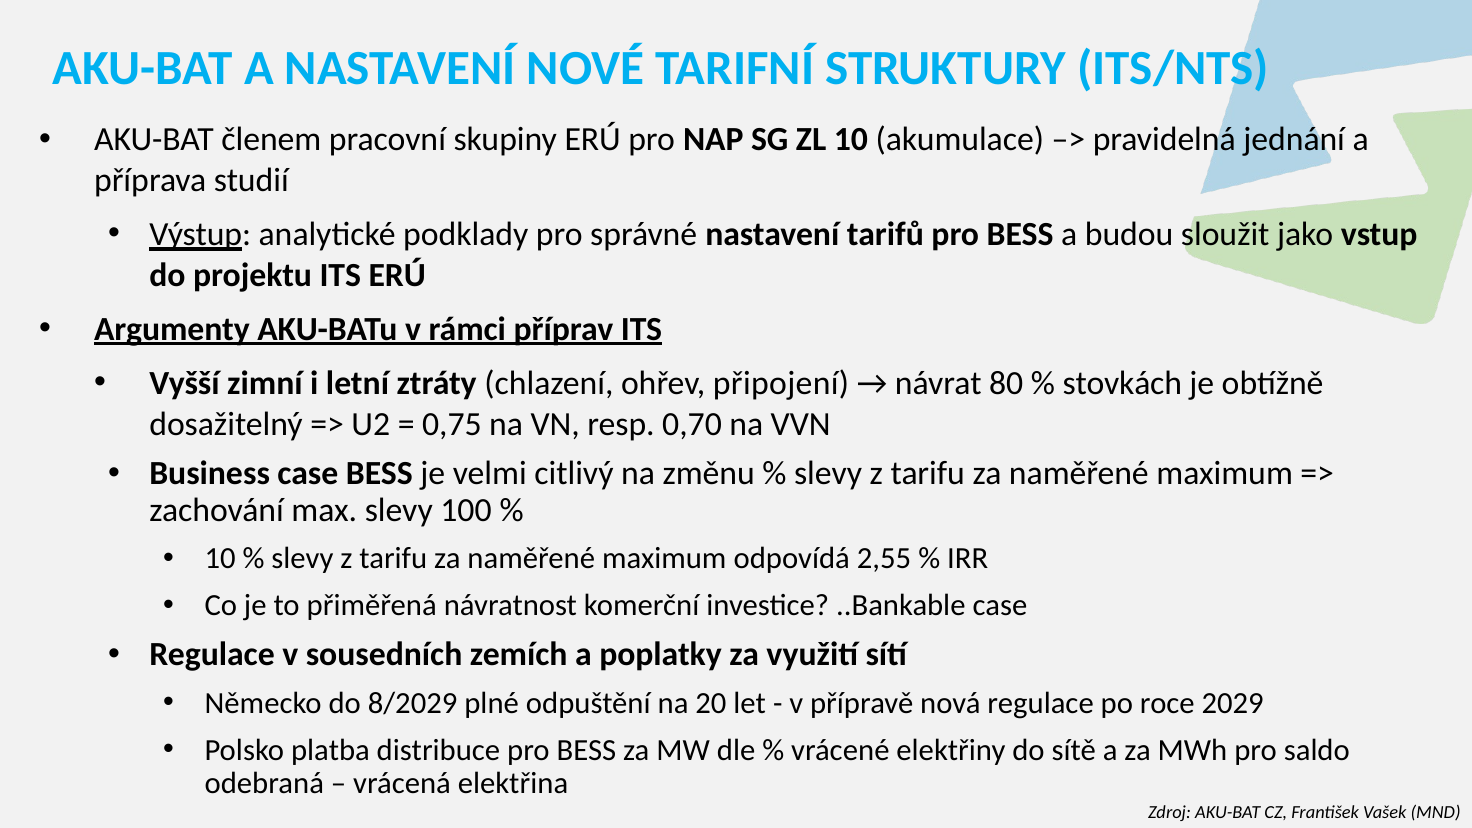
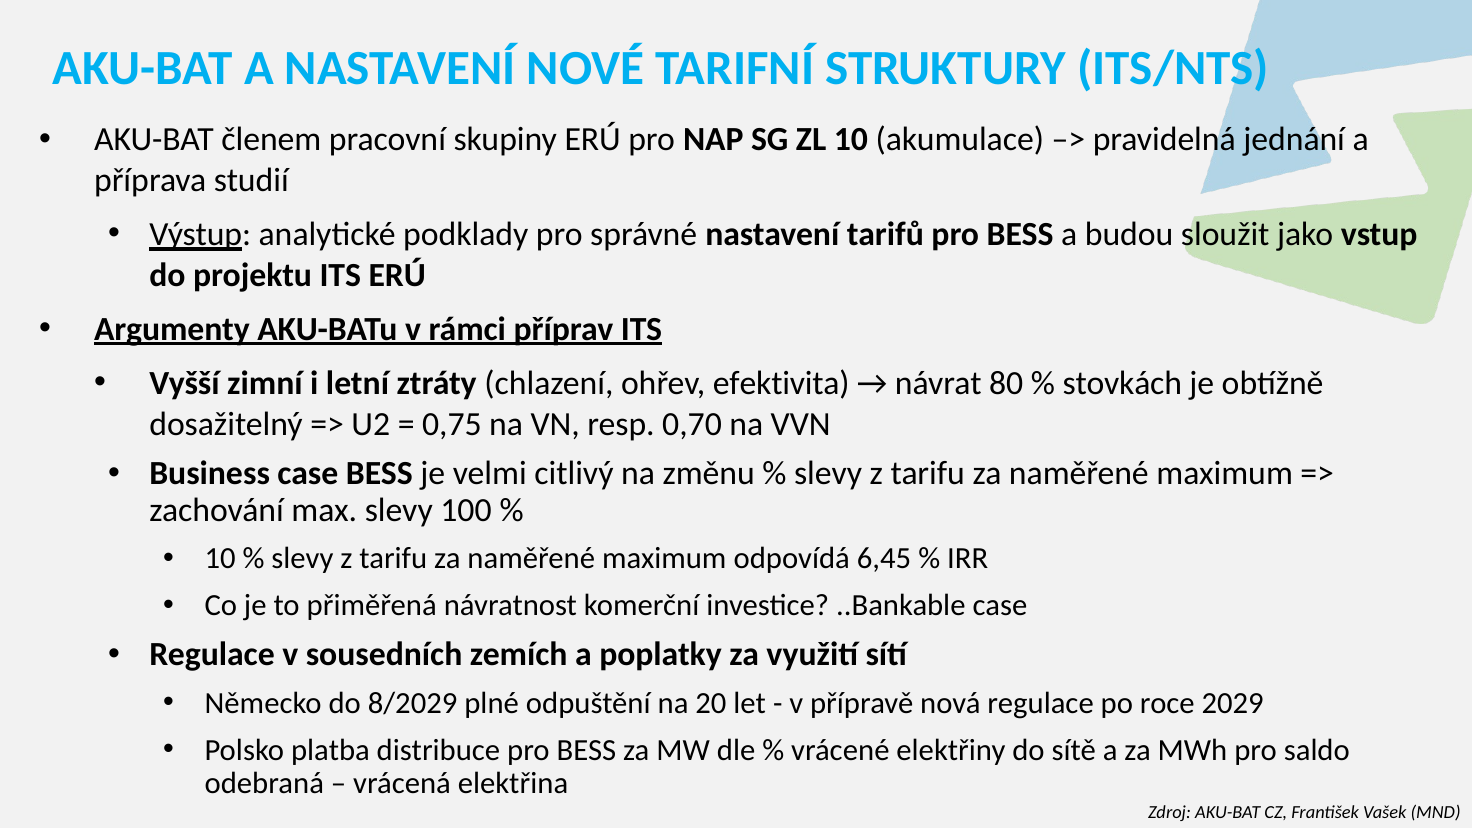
připojení: připojení -> efektivita (781, 384)
2,55: 2,55 -> 6,45 (884, 559)
